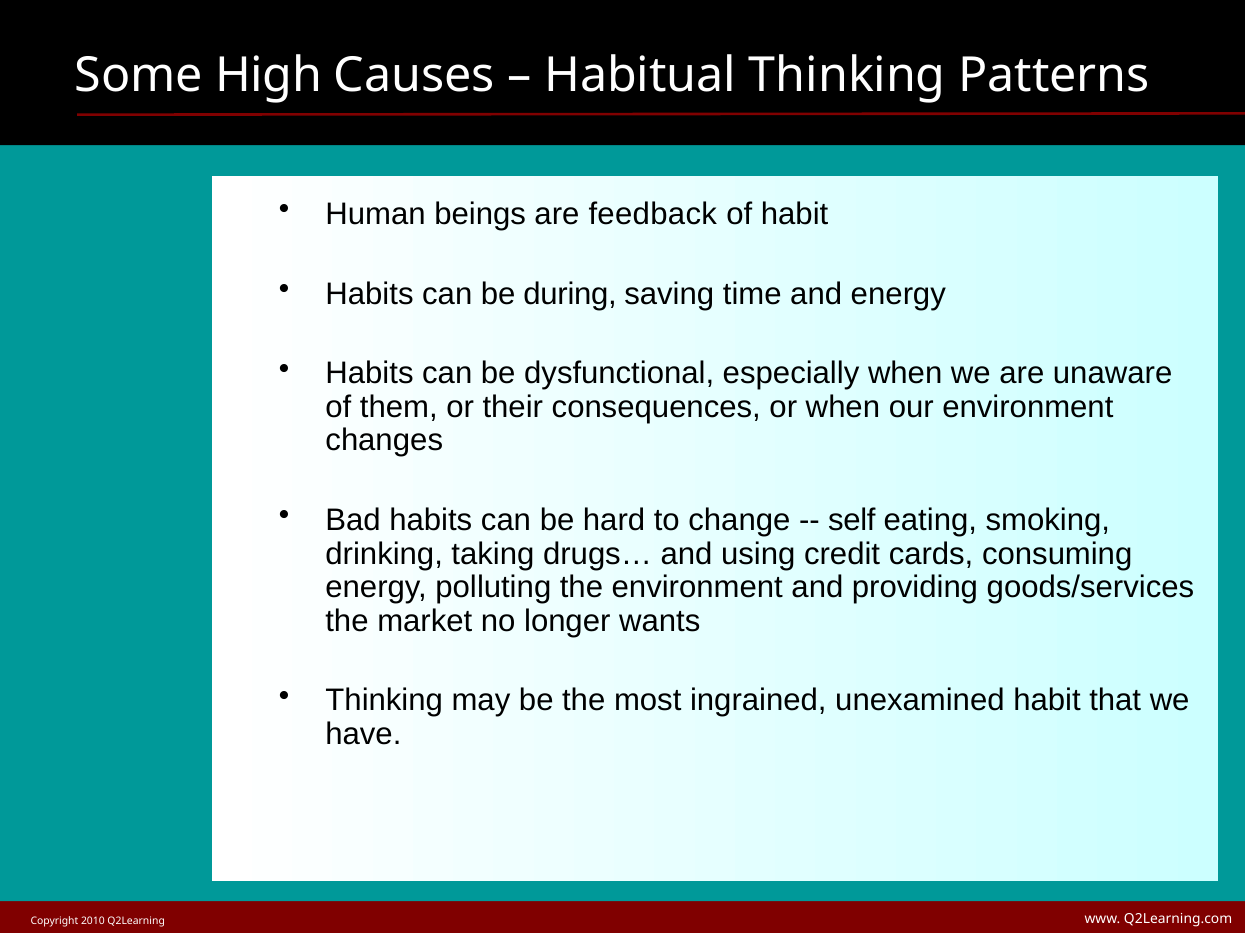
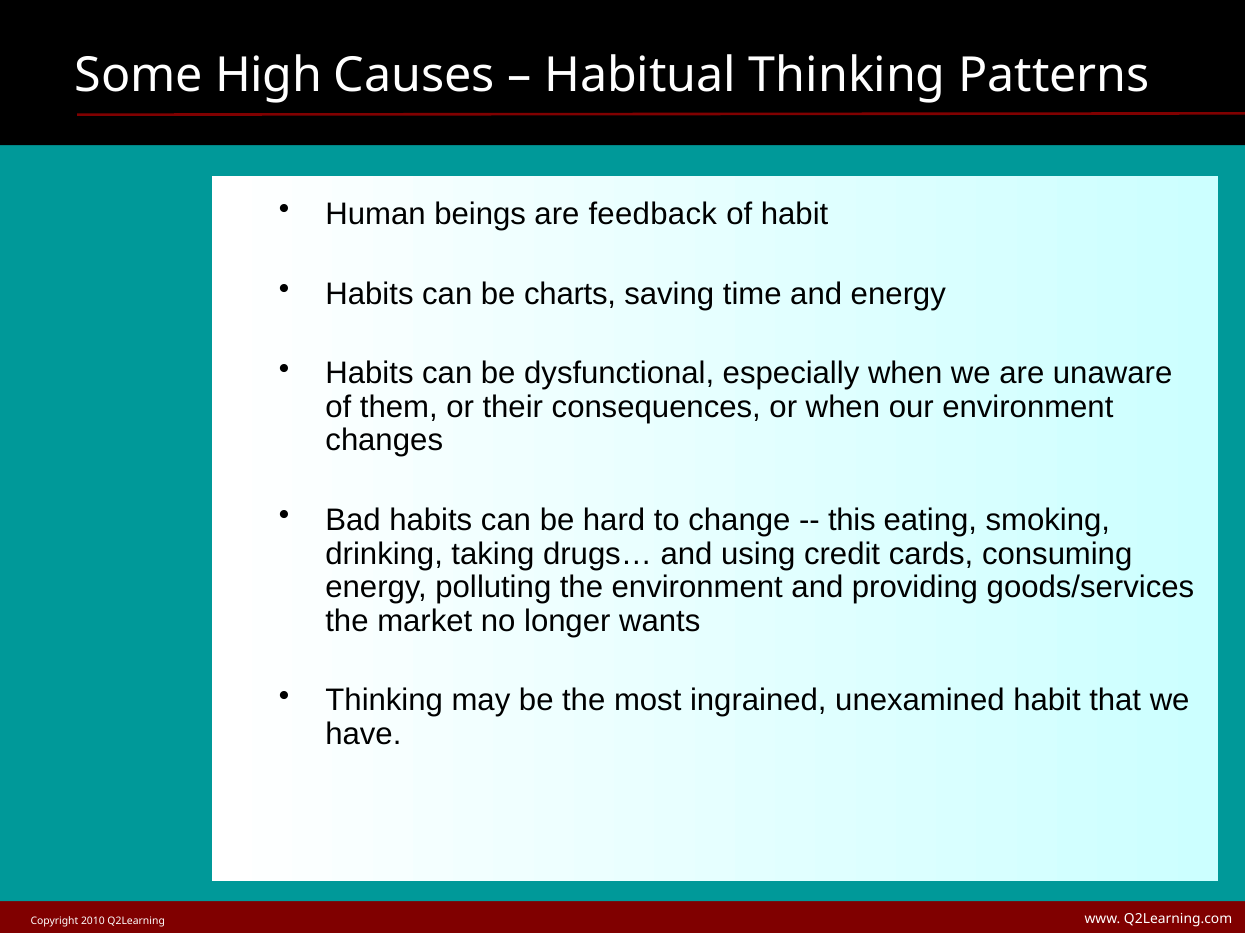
during: during -> charts (570, 294)
self: self -> this (852, 521)
